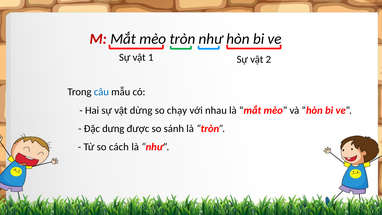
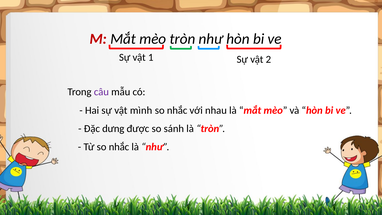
câu colour: blue -> purple (101, 92)
dừng: dừng -> mình (141, 110)
chạy: chạy -> nhắc (177, 110)
Từ so cách: cách -> nhắc (119, 147)
